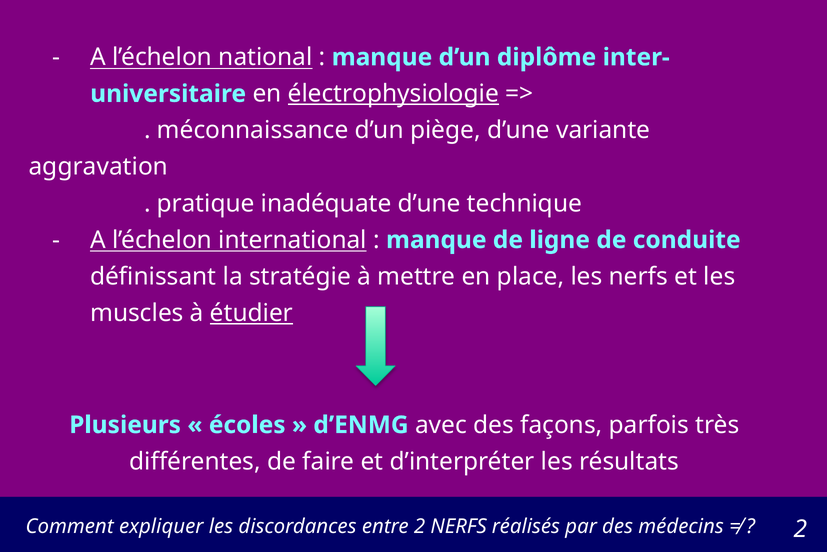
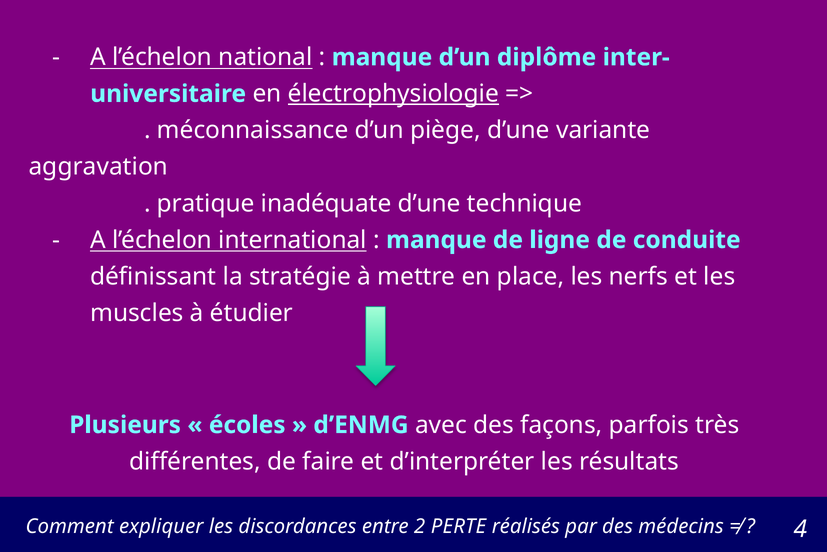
étudier underline: present -> none (252, 313)
2 NERFS: NERFS -> PERTE (458, 526)
2: 2 -> 4 (800, 528)
